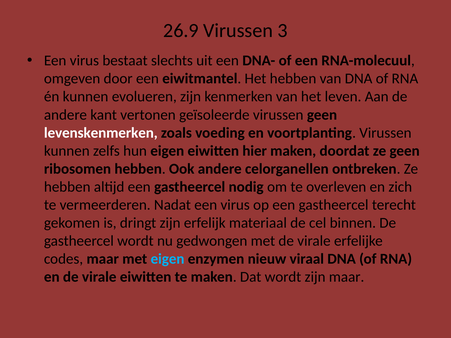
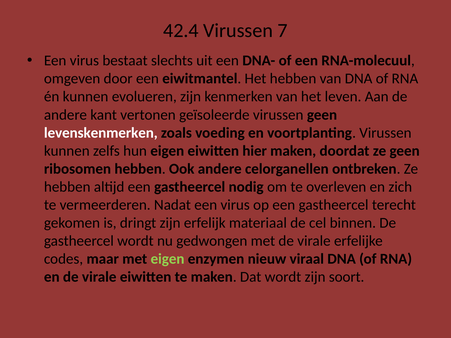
26.9: 26.9 -> 42.4 (181, 31)
3: 3 -> 7 (283, 31)
eigen colour: light blue -> light green (168, 259)
zijn maar: maar -> soort (347, 277)
